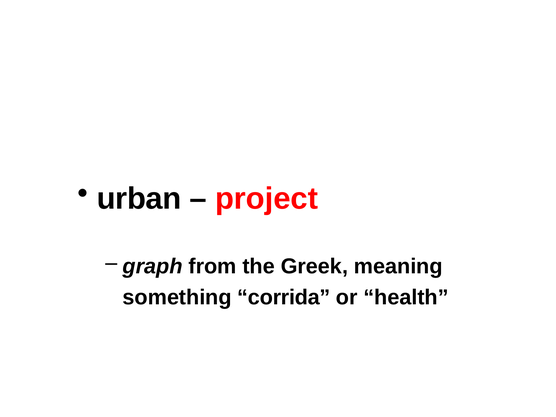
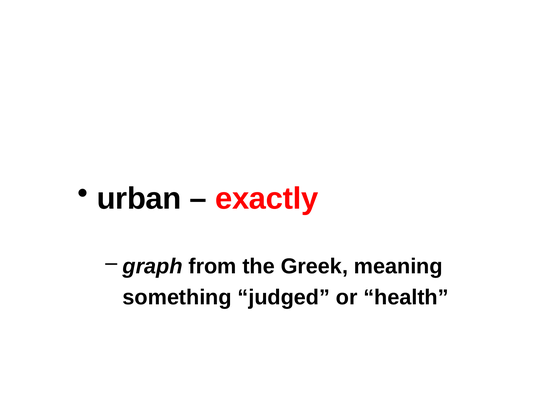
project: project -> exactly (267, 199)
corrida: corrida -> judged (284, 297)
